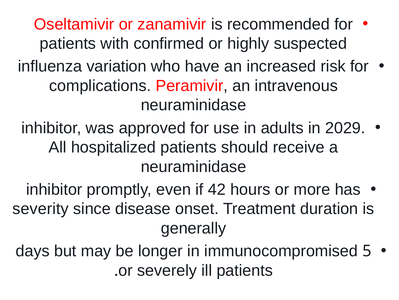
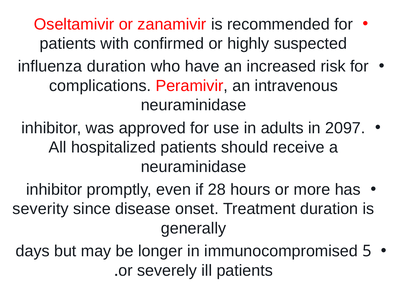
influenza variation: variation -> duration (116, 66)
2029: 2029 -> 2097 (345, 128)
42: 42 -> 28 (217, 189)
